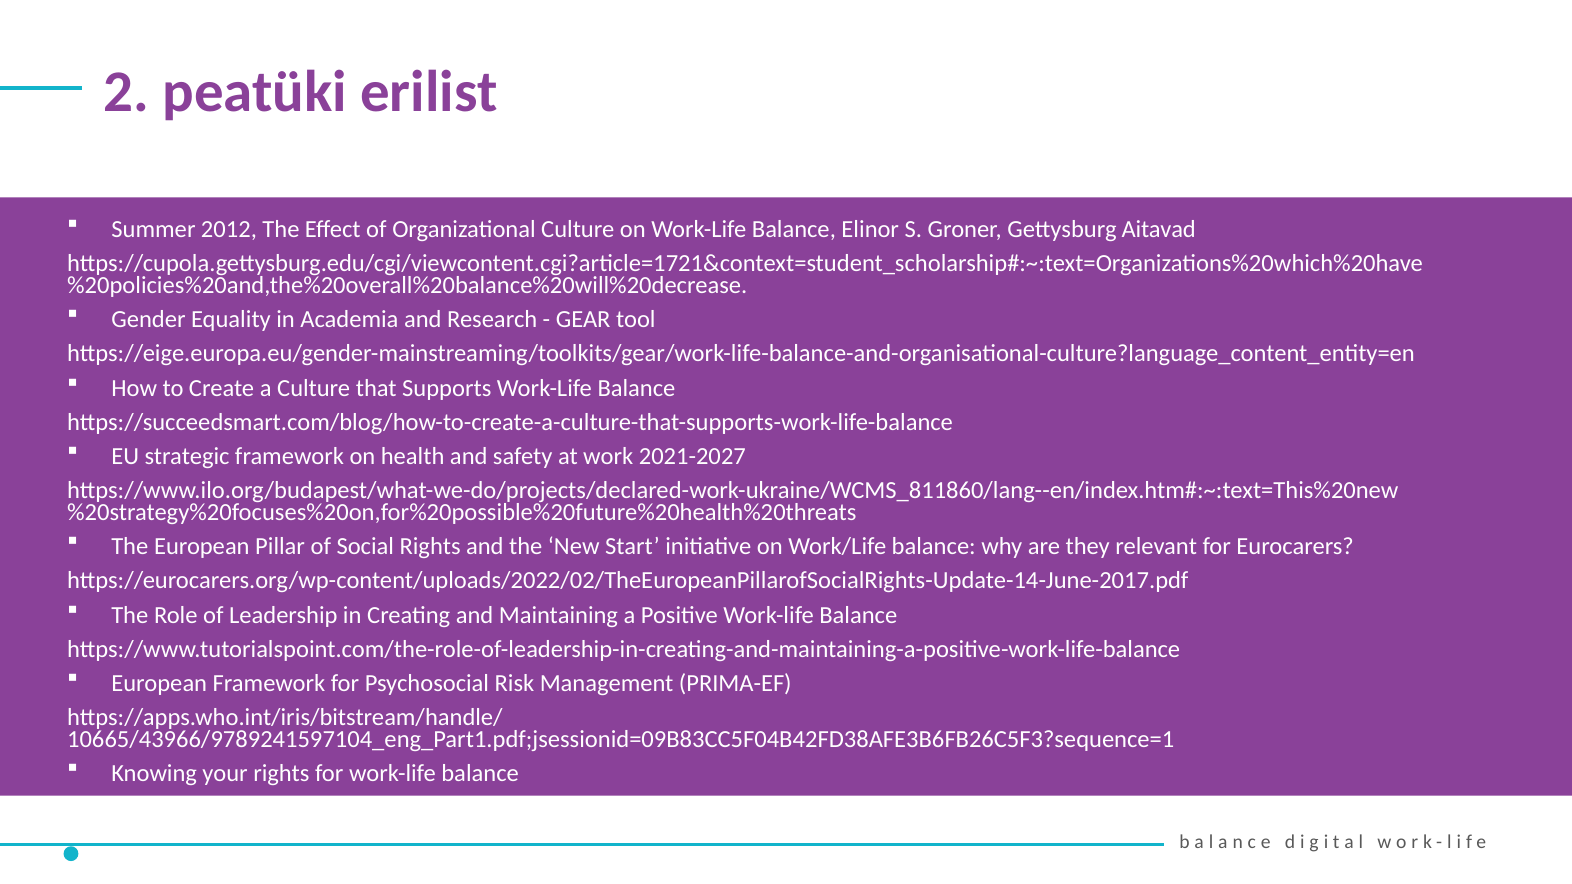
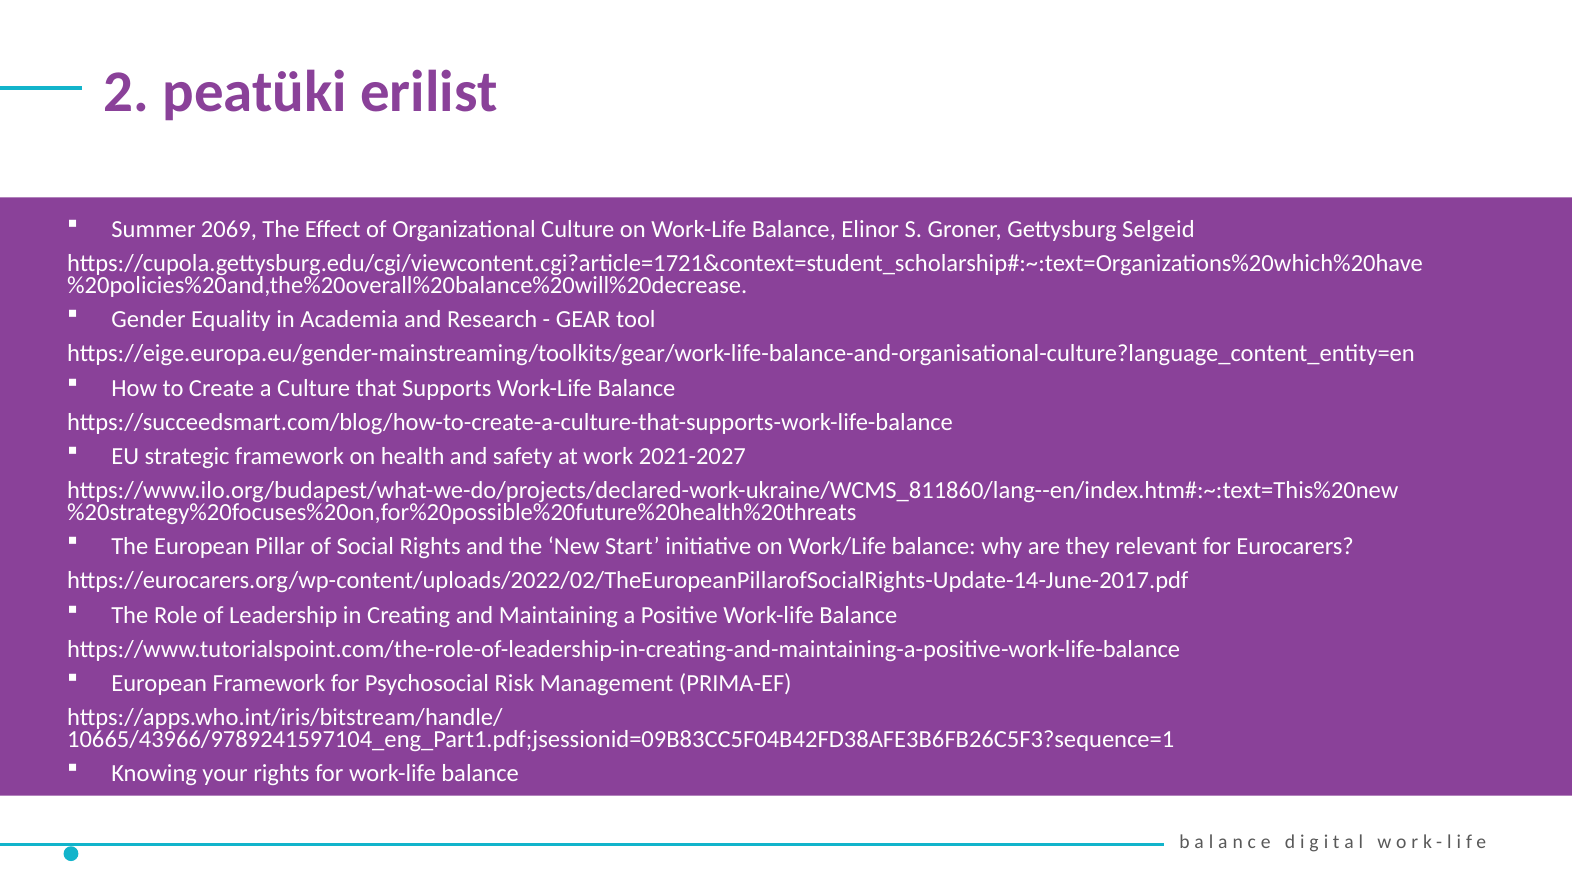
2012: 2012 -> 2069 (229, 230)
Aitavad: Aitavad -> Selgeid (1158, 230)
